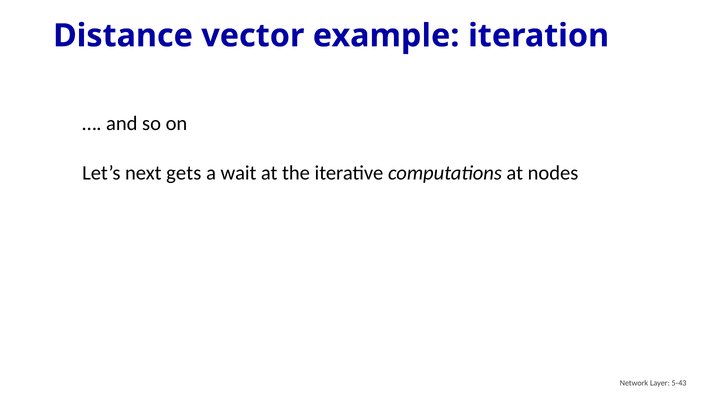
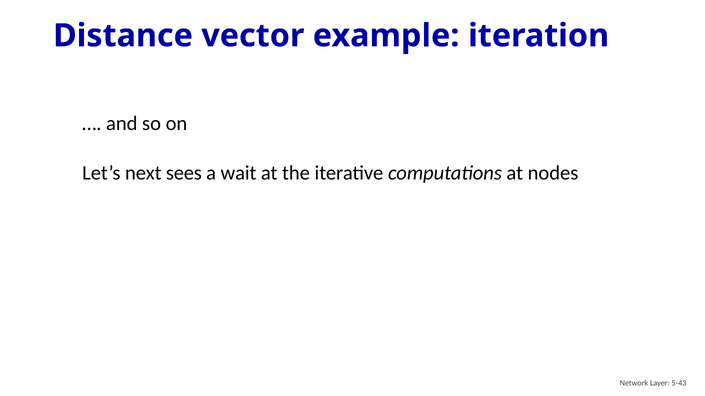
gets: gets -> sees (184, 173)
